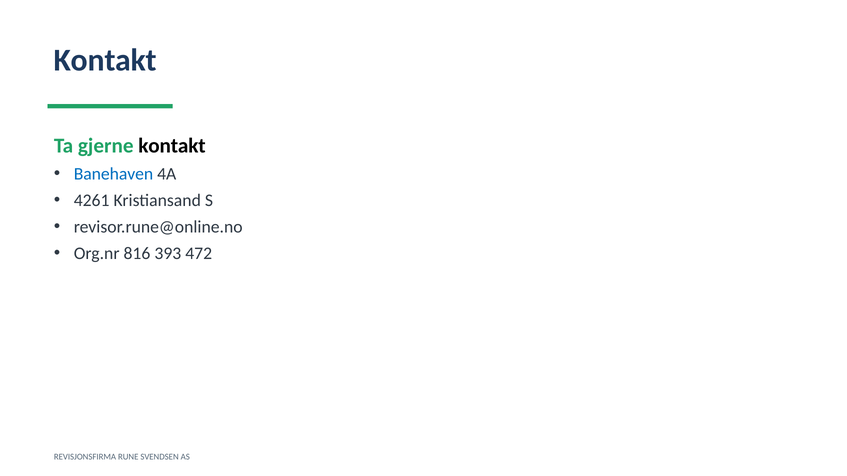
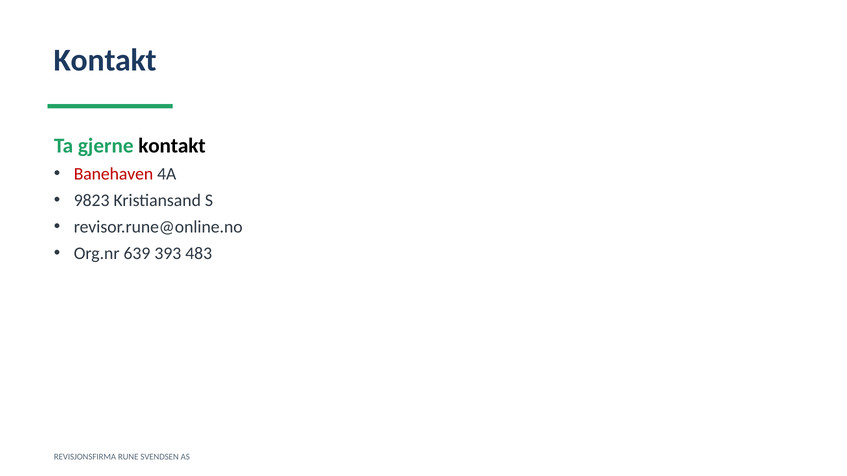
Banehaven colour: blue -> red (113, 174)
4261: 4261 -> 9823 (92, 201)
816: 816 -> 639 (137, 254)
472: 472 -> 483 (199, 254)
